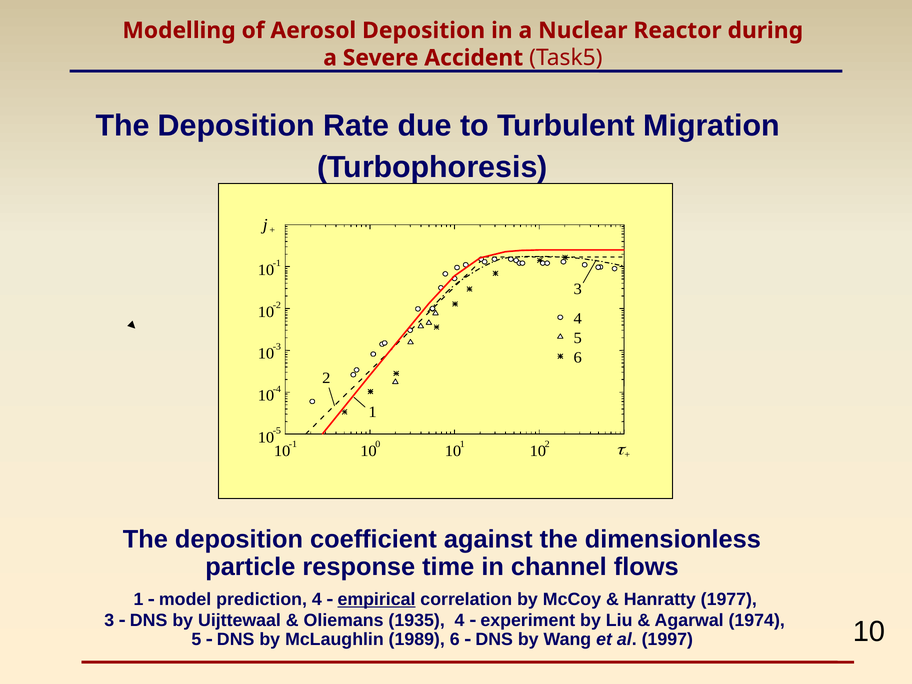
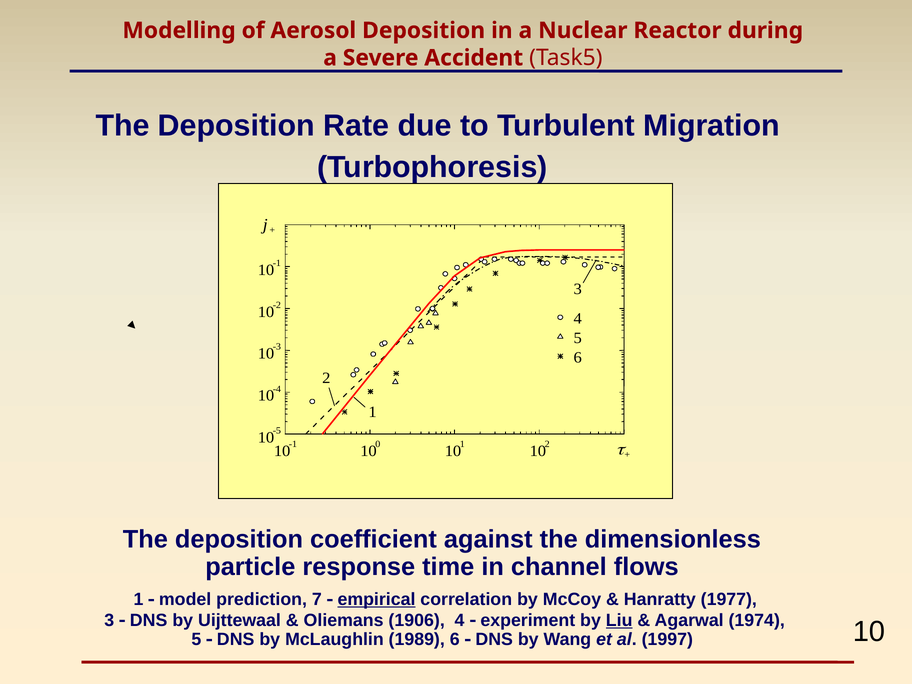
prediction 4: 4 -> 7 (317, 599)
1935: 1935 -> 1906 (417, 620)
Liu underline: none -> present (619, 620)
